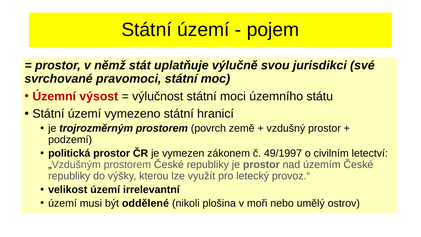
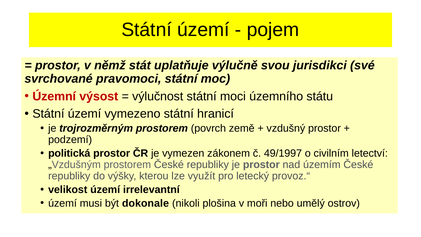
oddělené: oddělené -> dokonale (145, 203)
